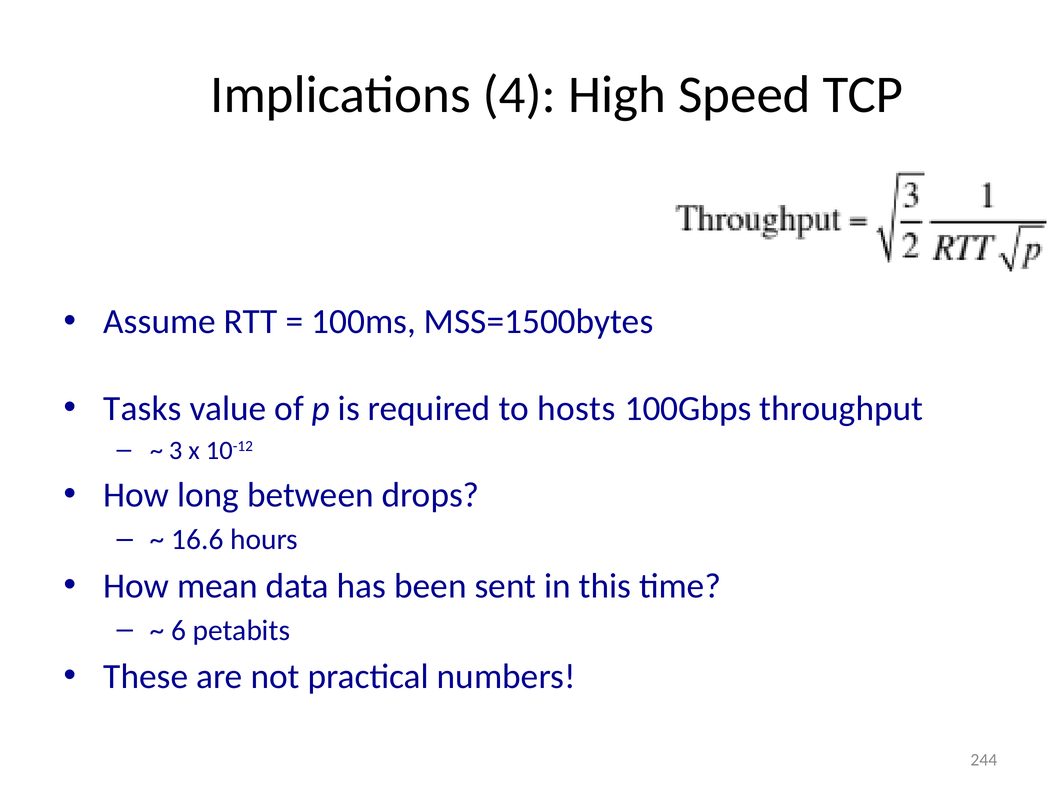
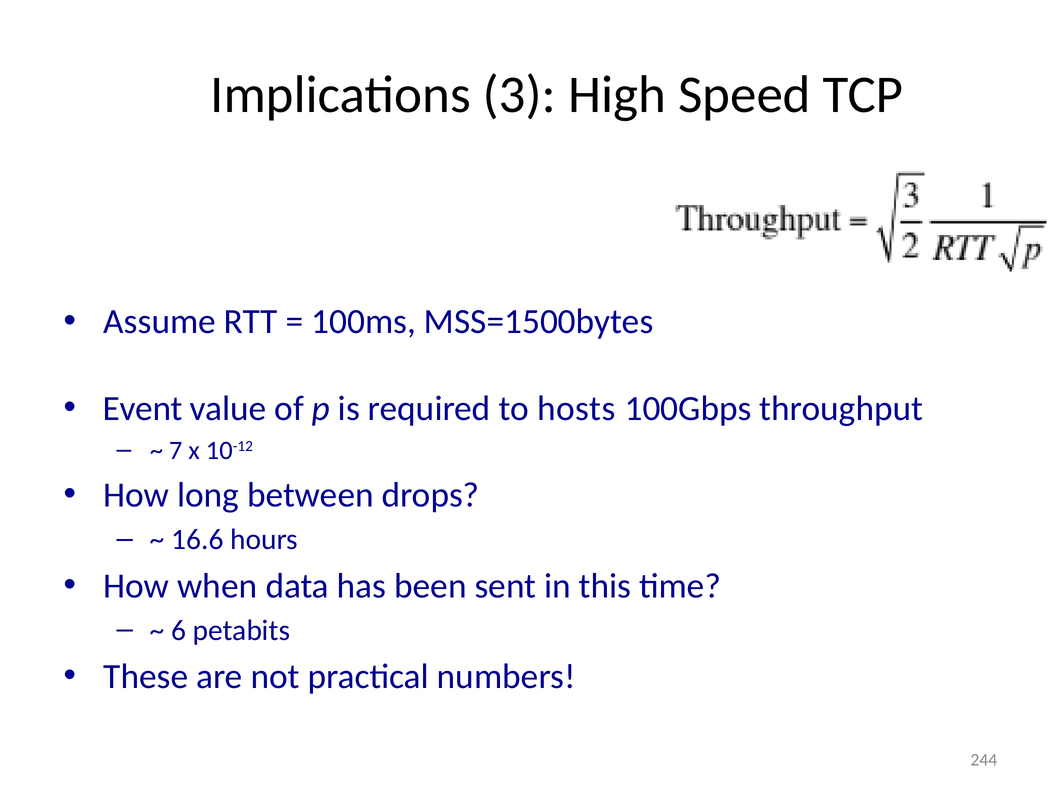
4: 4 -> 3 (519, 95)
Tasks: Tasks -> Event (143, 408)
3: 3 -> 7 (176, 450)
mean: mean -> when (217, 586)
